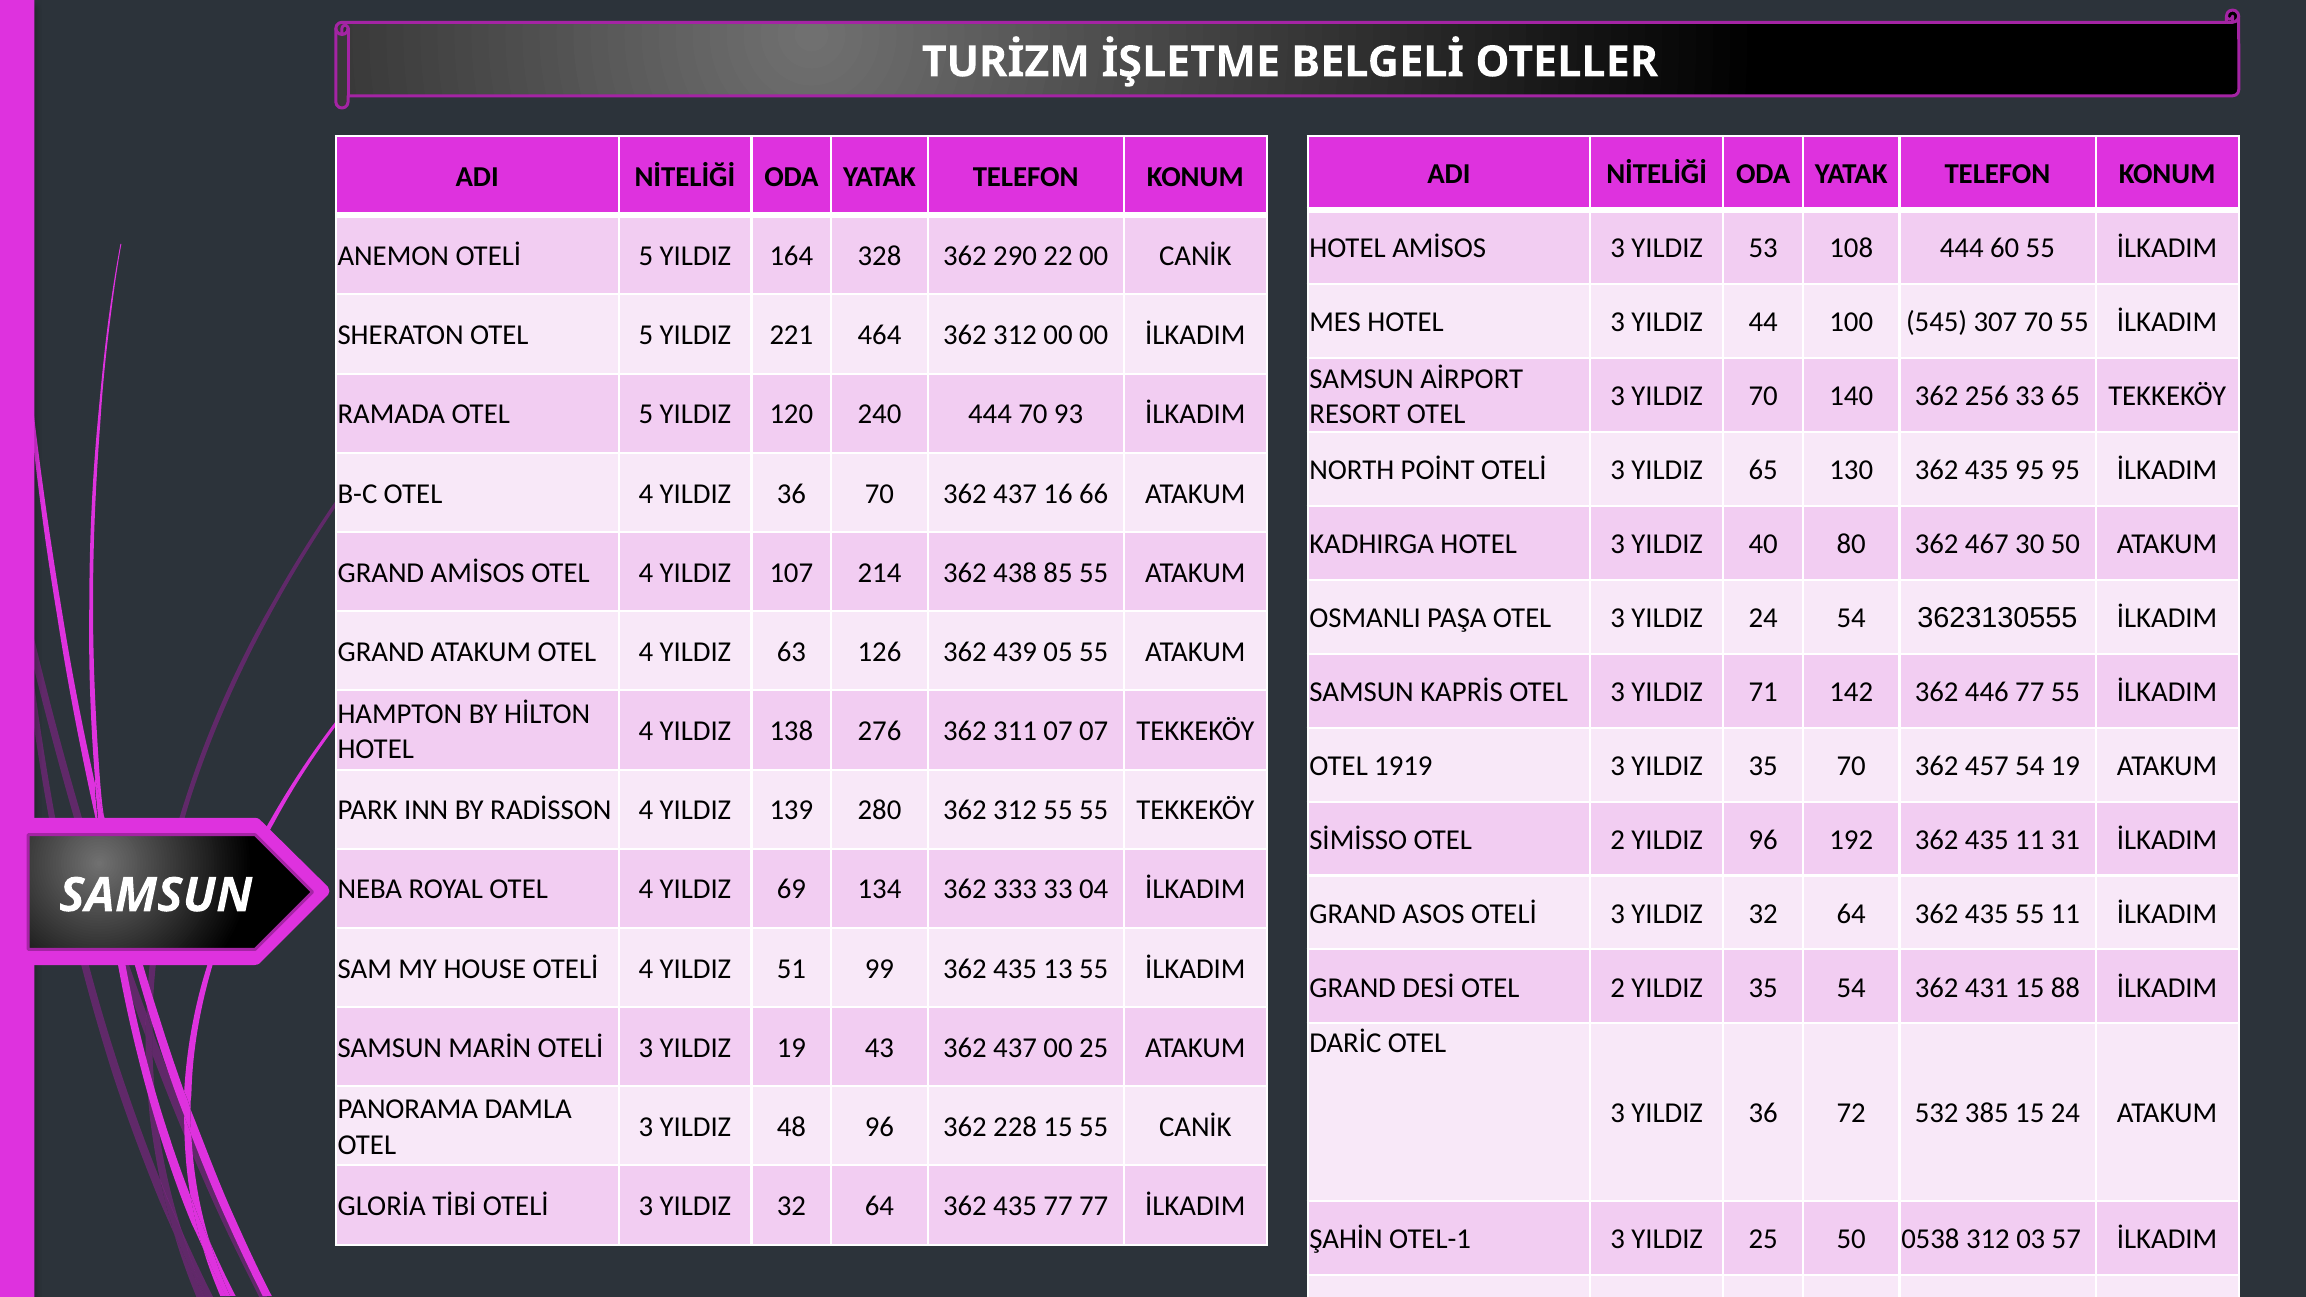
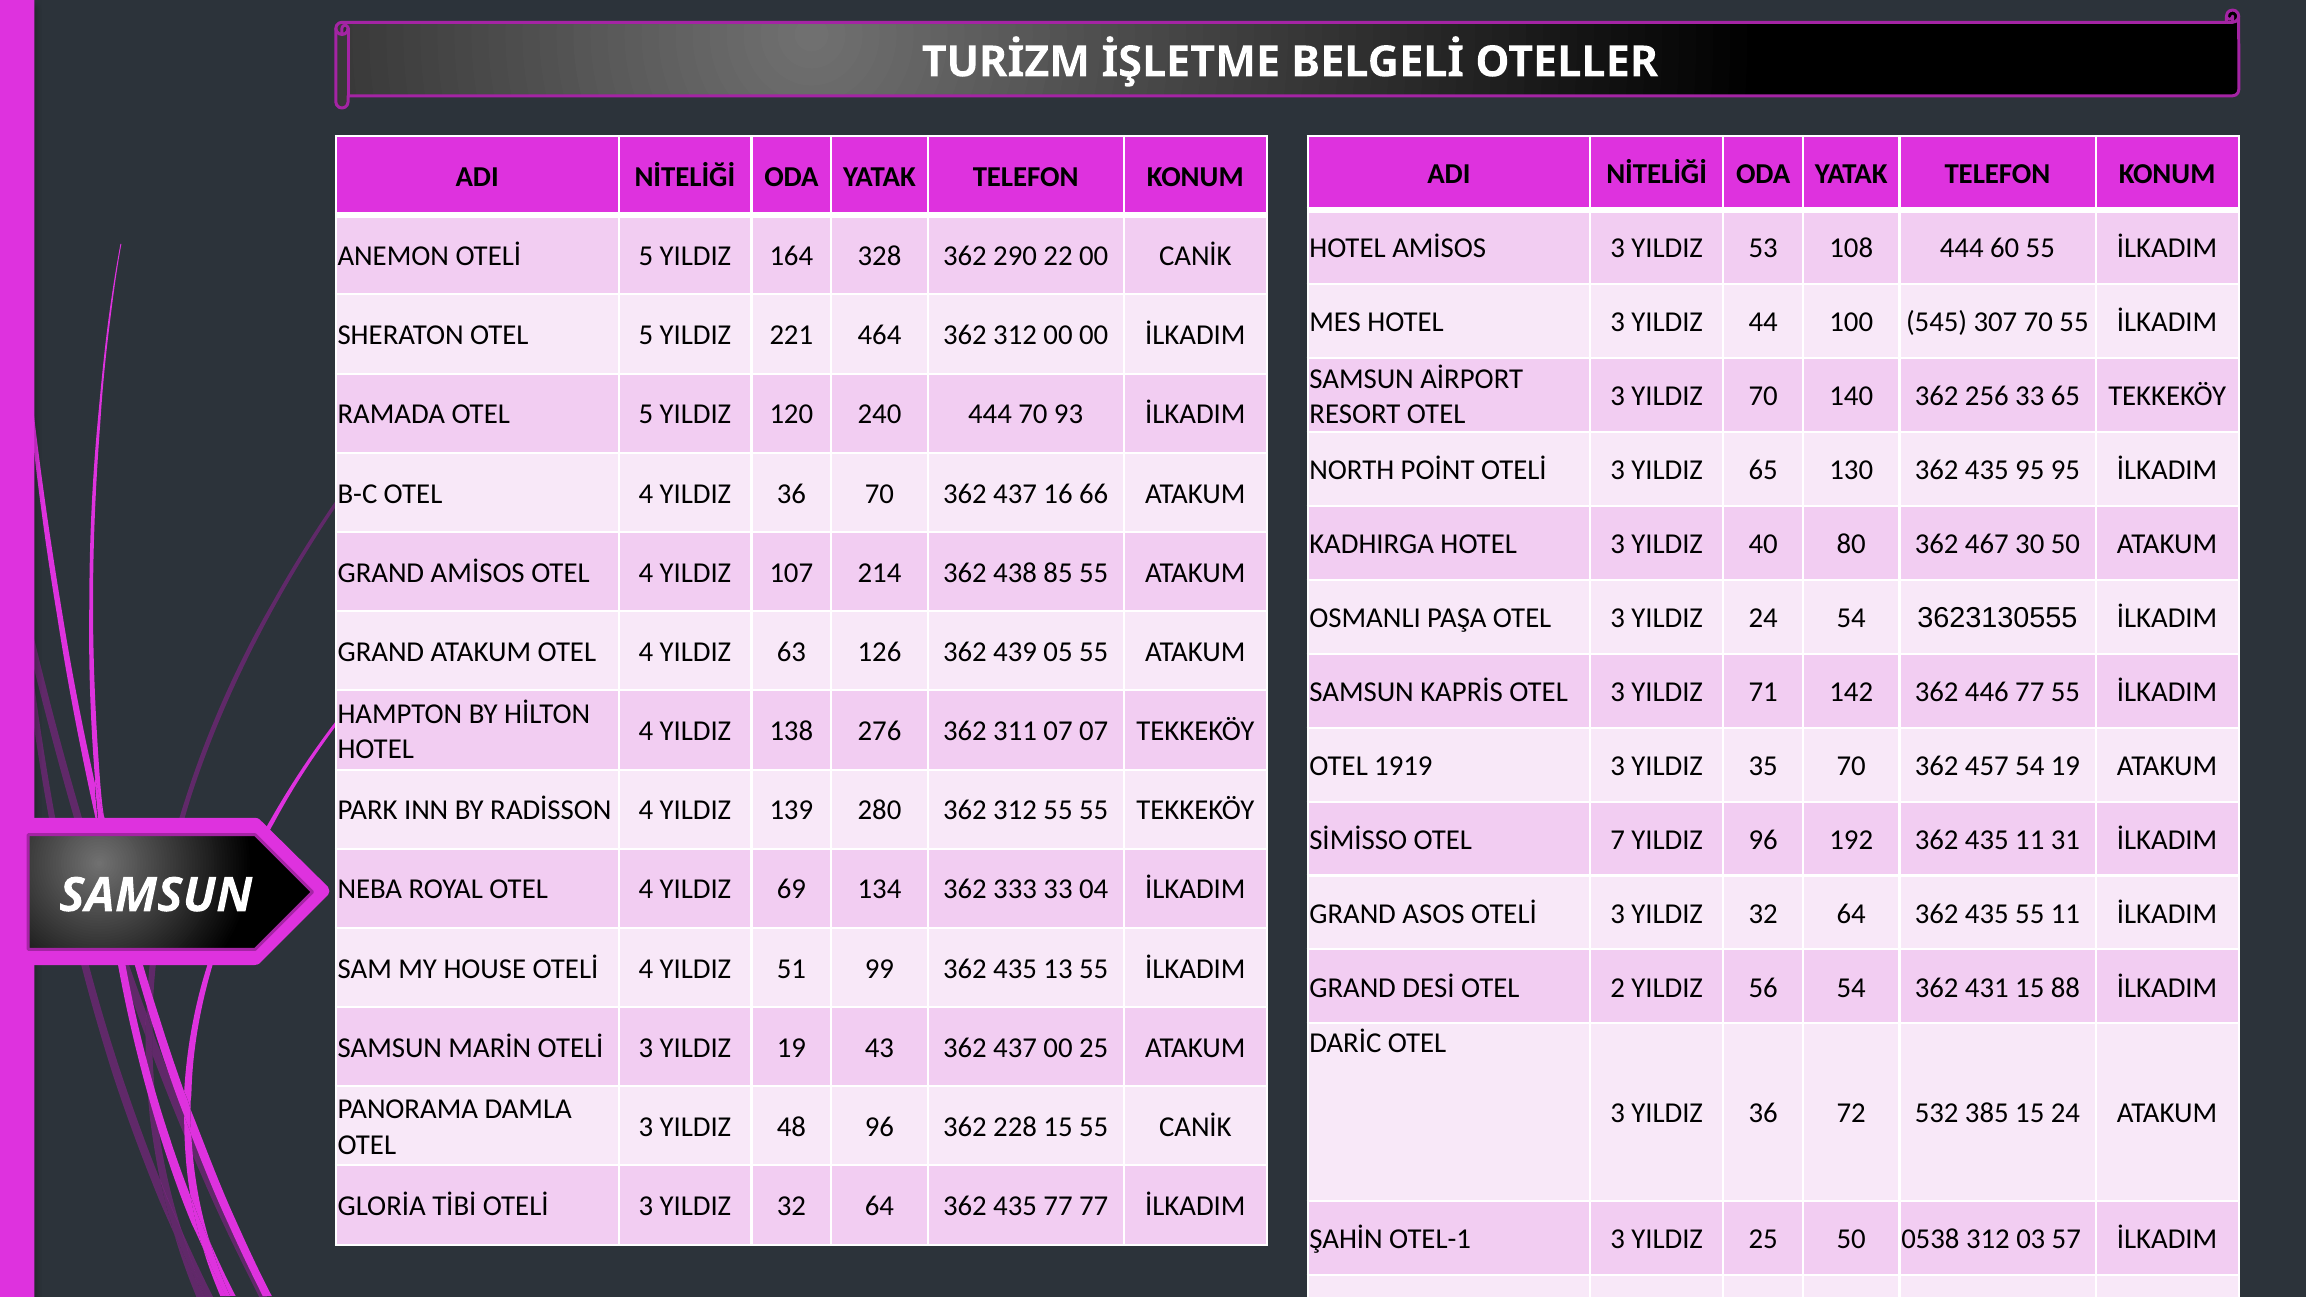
SİMİSSO OTEL 2: 2 -> 7 (1618, 840)
2 YILDIZ 35: 35 -> 56 (1763, 988)
